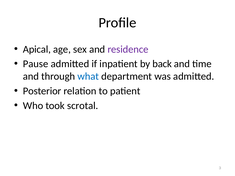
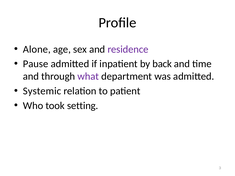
Apical: Apical -> Alone (37, 49)
what colour: blue -> purple (88, 76)
Posterior: Posterior -> Systemic (42, 91)
scrotal: scrotal -> setting (83, 106)
